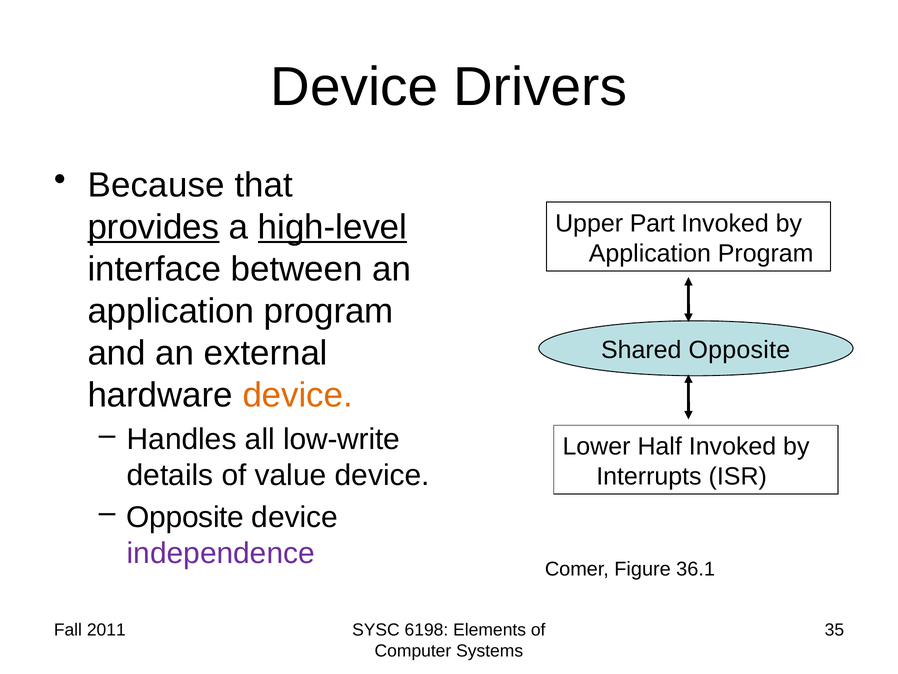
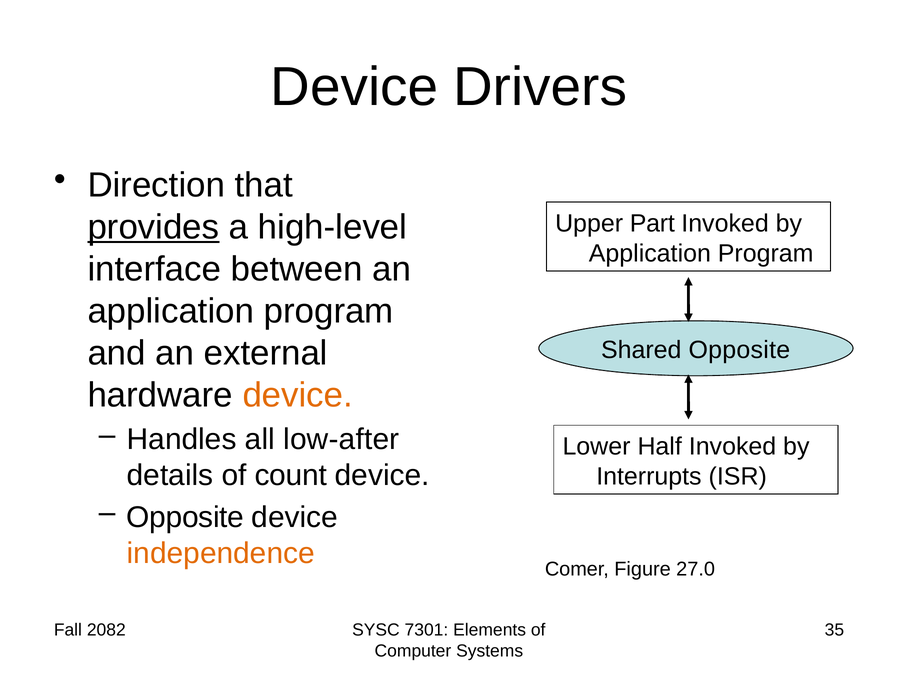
Because: Because -> Direction (156, 185)
high-level underline: present -> none (333, 227)
low-write: low-write -> low-after (341, 439)
value: value -> count (291, 475)
independence colour: purple -> orange (221, 553)
36.1: 36.1 -> 27.0 (696, 569)
2011: 2011 -> 2082 (106, 630)
6198: 6198 -> 7301 (426, 630)
